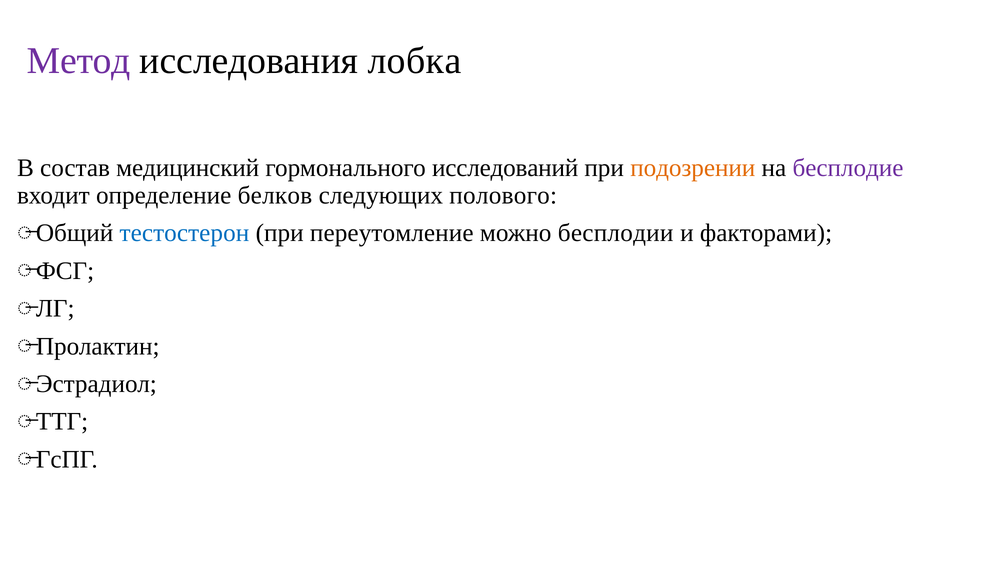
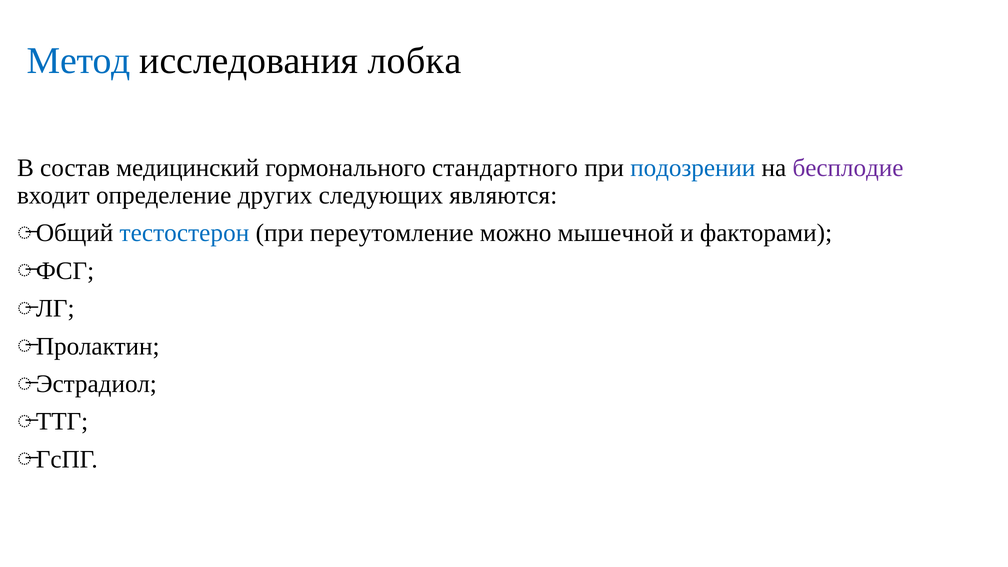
Метод colour: purple -> blue (79, 61)
исследований: исследований -> стандартного (505, 168)
подозрении colour: orange -> blue (693, 168)
белков: белков -> других (275, 195)
полового: полового -> являются (503, 195)
бесплодии: бесплодии -> мышечной (616, 233)
